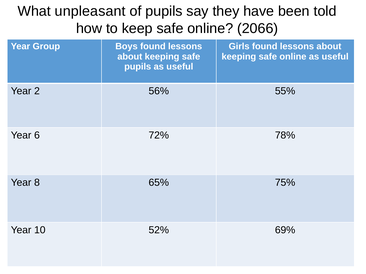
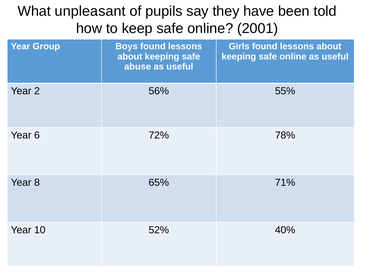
2066: 2066 -> 2001 (258, 28)
pupils: pupils -> abuse (138, 67)
75%: 75% -> 71% (285, 183)
69%: 69% -> 40% (285, 230)
